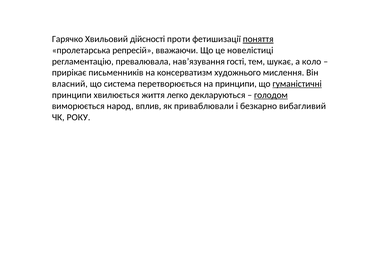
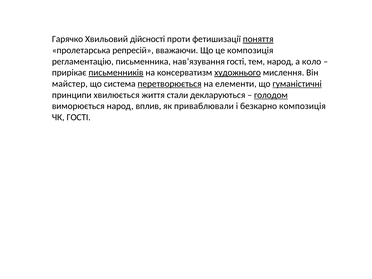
це новелістиці: новелістиці -> композиція (250, 50)
превалювала: превалювала -> письменника (143, 61)
тем шукає: шукає -> народ (280, 61)
письменників underline: none -> present (116, 73)
художнього underline: none -> present (238, 73)
власний: власний -> майстер (70, 84)
перетворюється underline: none -> present (170, 84)
на принципи: принципи -> елементи (236, 84)
легко: легко -> стали (177, 95)
безкарно вибагливий: вибагливий -> композиція (302, 106)
ЧК РОКУ: РОКУ -> ГОСТІ (79, 117)
